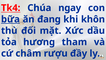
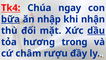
đang: đang -> nhập (49, 19)
khôn: khôn -> nhận (93, 19)
dầu underline: none -> present (96, 30)
tham: tham -> trong (74, 42)
